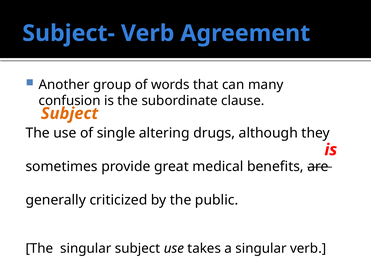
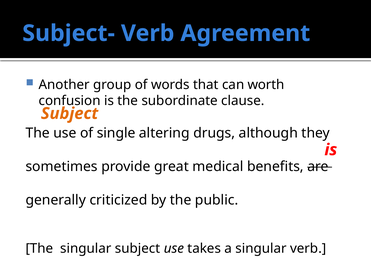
many: many -> worth (266, 85)
